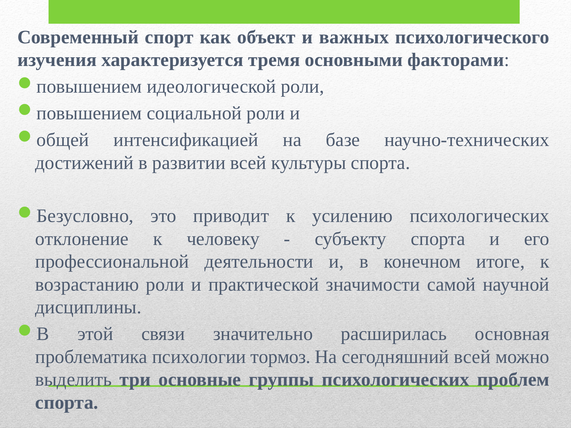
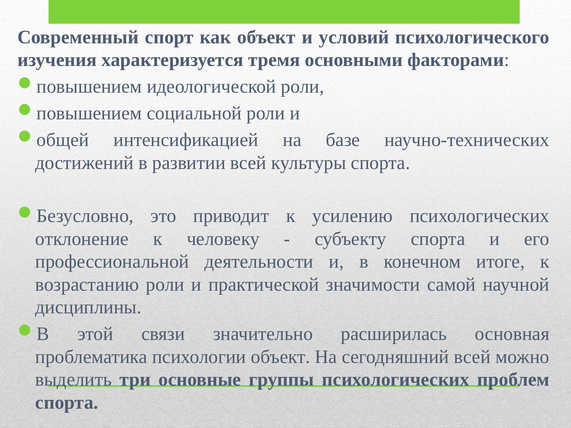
важных: важных -> условий (354, 37)
психологии тормоз: тормоз -> объект (281, 357)
